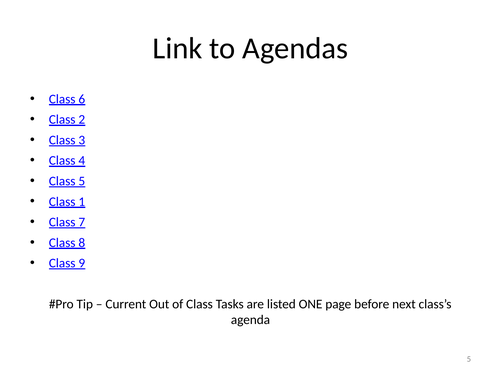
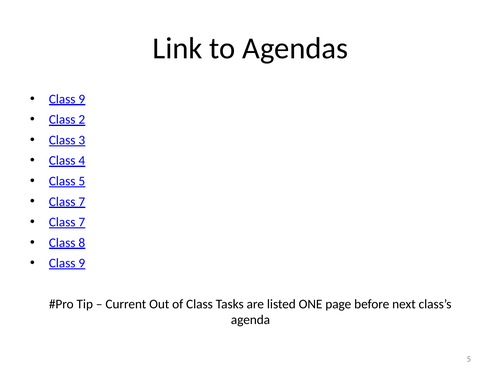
6: 6 -> 9 (82, 99)
1: 1 -> 7 (82, 202)
